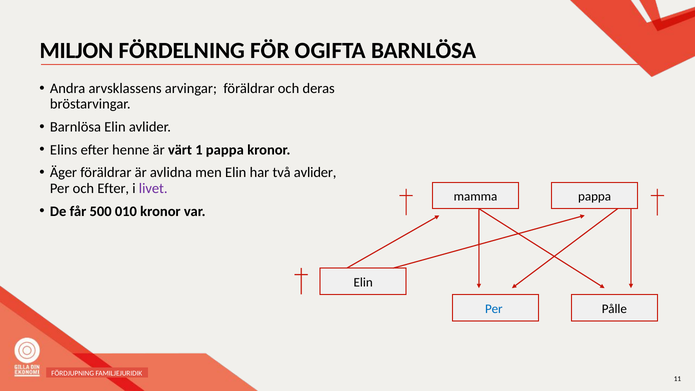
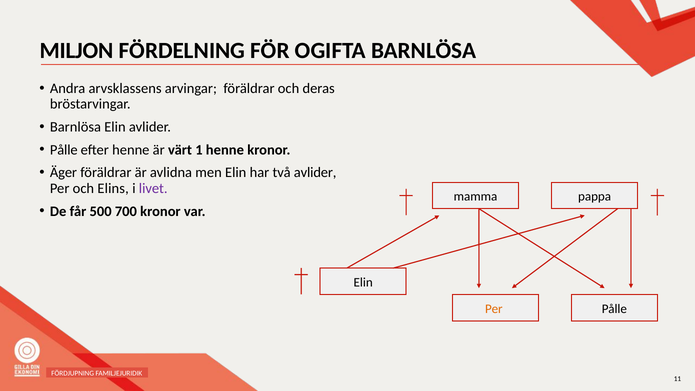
Elins: Elins -> Pålle (64, 150)
1 pappa: pappa -> henne (225, 150)
och Efter: Efter -> Elins (113, 188)
010: 010 -> 700 (126, 211)
Per colour: blue -> orange (494, 309)
